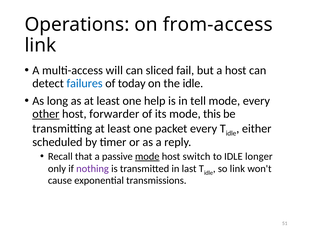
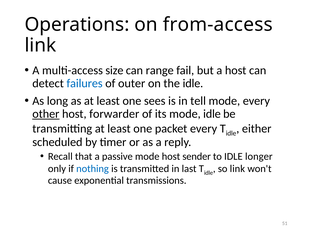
will: will -> size (114, 70)
sliced: sliced -> range (160, 70)
today: today -> outer (132, 83)
help: help -> sees (155, 101)
mode this: this -> idle (212, 114)
mode underline: present -> none (147, 156)
switch: switch -> sender (197, 156)
nothing colour: purple -> blue (93, 169)
